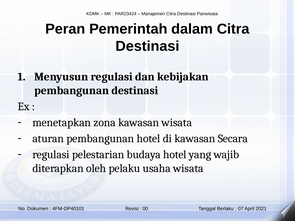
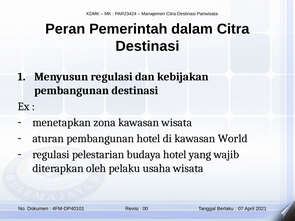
Secara: Secara -> World (233, 139)
